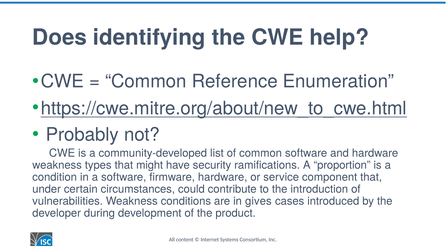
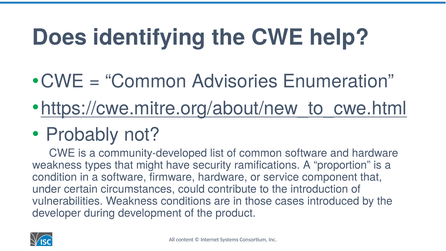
Reference: Reference -> Advisories (235, 81)
gives: gives -> those (258, 201)
